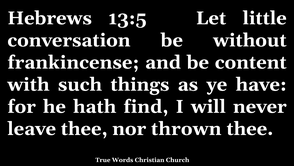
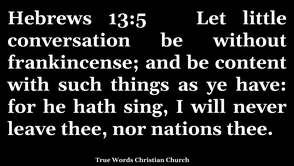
find: find -> sing (146, 106)
thrown: thrown -> nations (186, 128)
